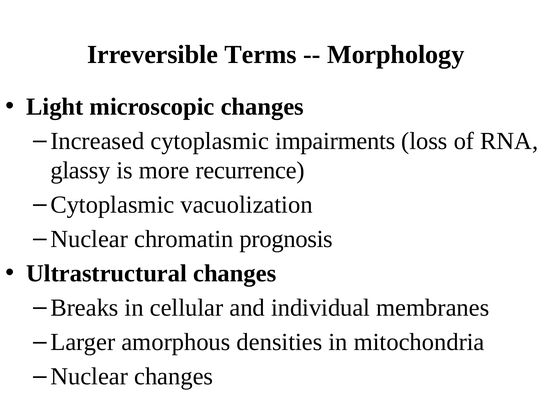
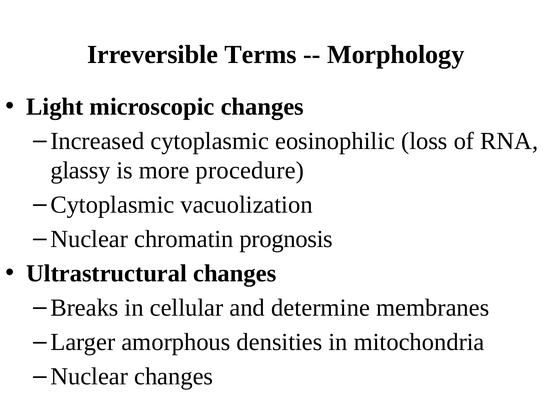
impairments: impairments -> eosinophilic (335, 141)
recurrence: recurrence -> procedure (250, 170)
individual: individual -> determine (321, 308)
